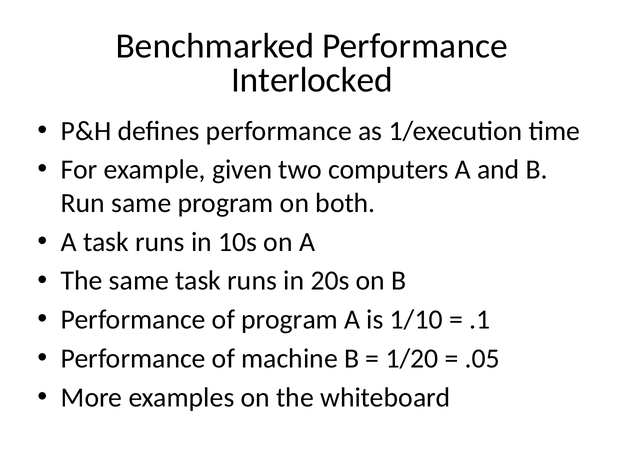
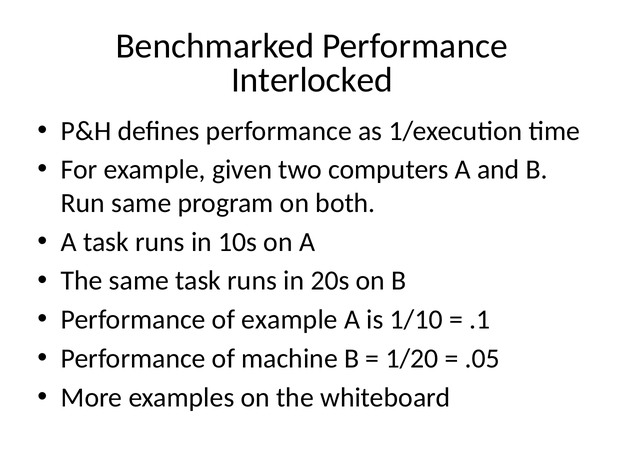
of program: program -> example (290, 320)
